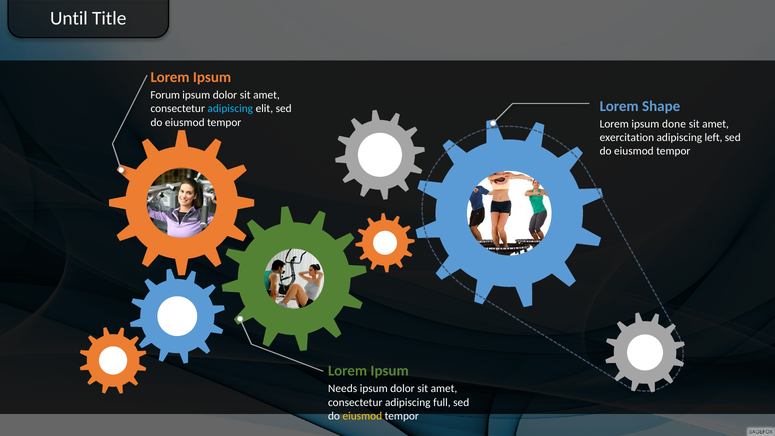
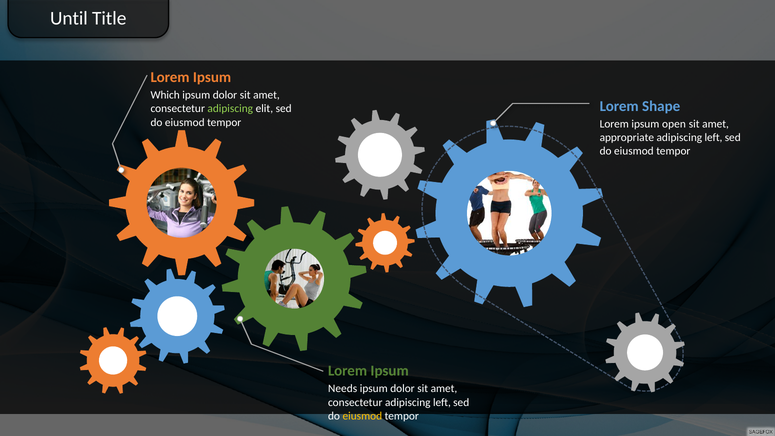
Forum: Forum -> Which (165, 95)
adipiscing colour: light blue -> light green (230, 109)
done: done -> open (674, 124)
exercitation: exercitation -> appropriate (627, 138)
consectetur adipiscing full: full -> left (442, 402)
